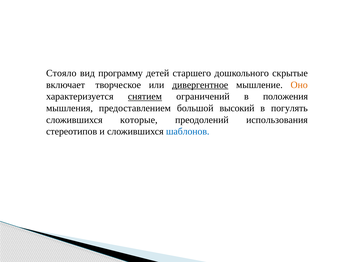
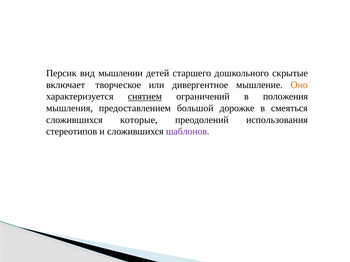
Стояло: Стояло -> Персик (61, 73)
программу: программу -> мышлении (121, 73)
дивергентное underline: present -> none (200, 85)
высокий: высокий -> дорожке (237, 108)
погулять: погулять -> смеяться (289, 108)
шаблонов colour: blue -> purple (188, 132)
